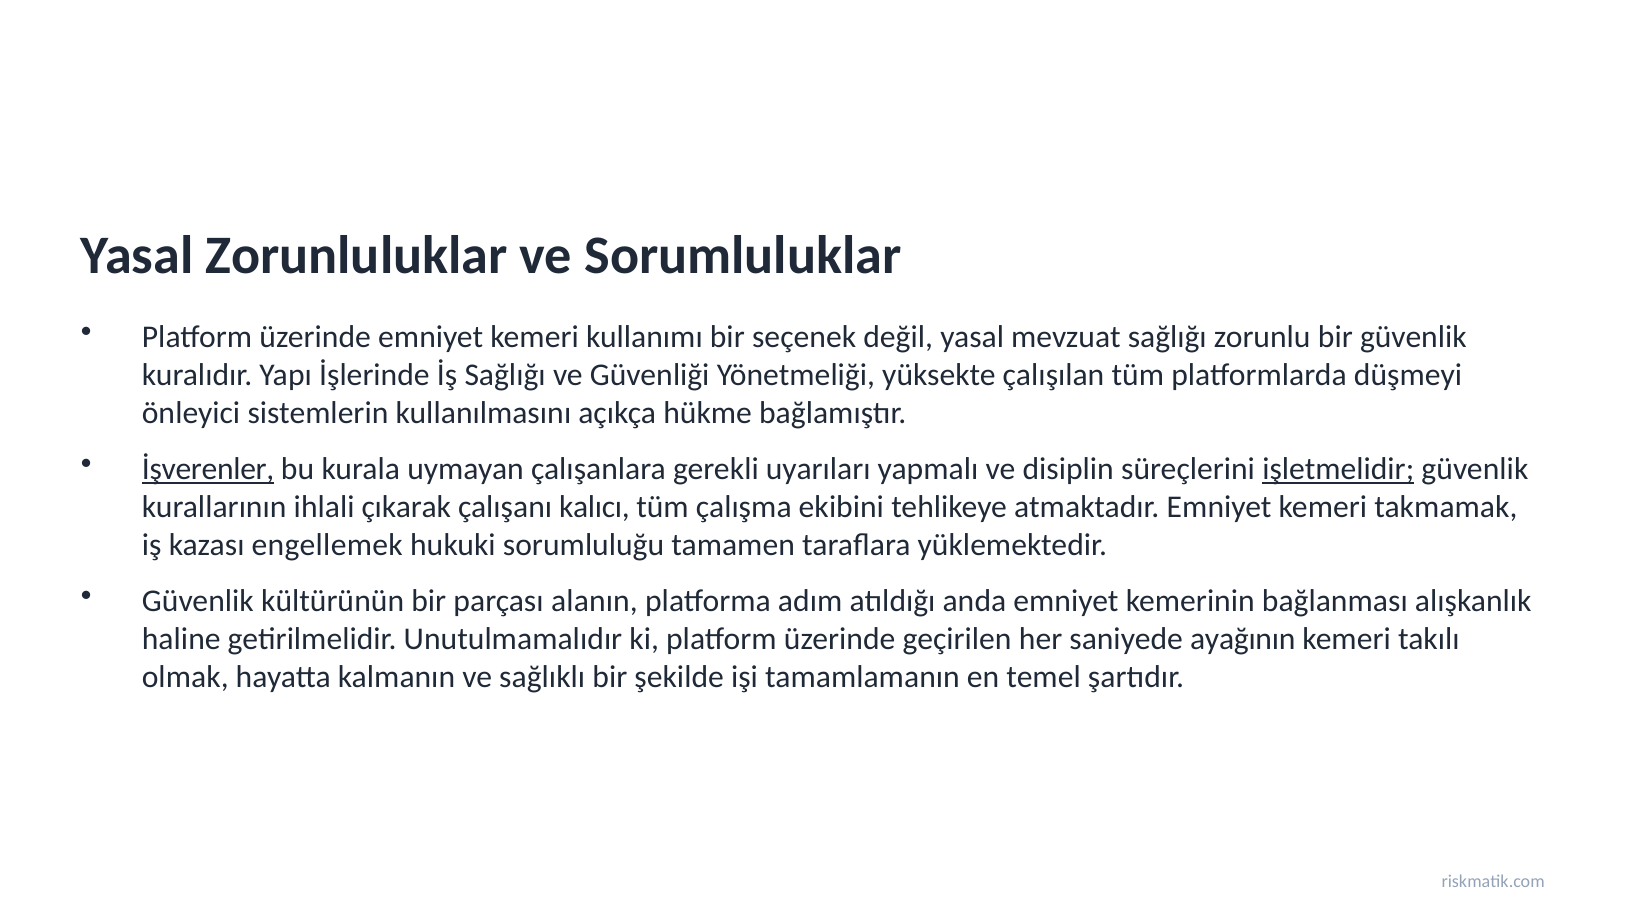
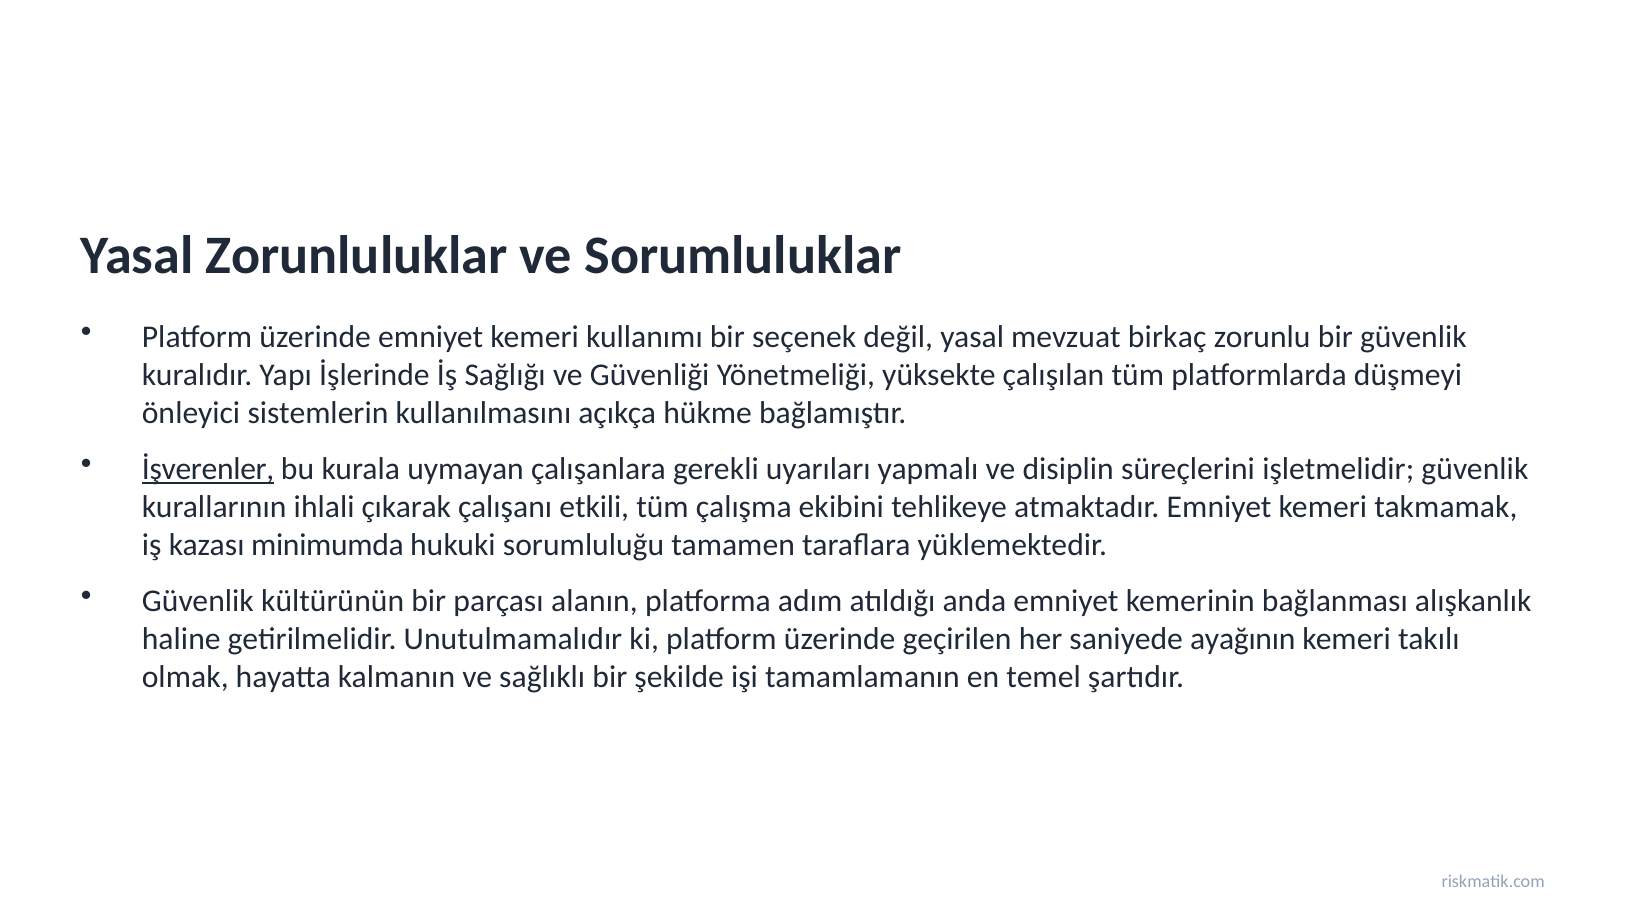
mevzuat sağlığı: sağlığı -> birkaç (1167, 338)
işletmelidir underline: present -> none (1338, 470)
kalıcı: kalıcı -> etkili (594, 508)
engellemek: engellemek -> minimumda (327, 546)
